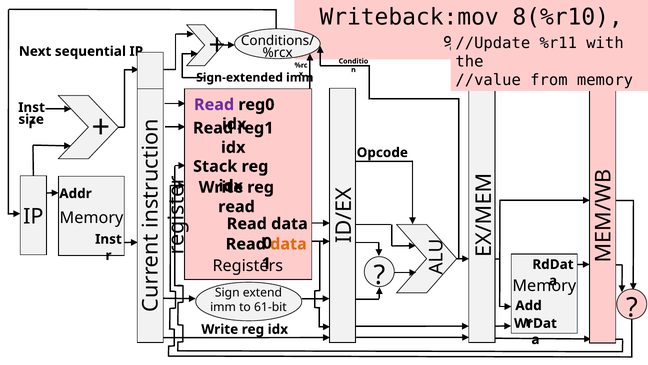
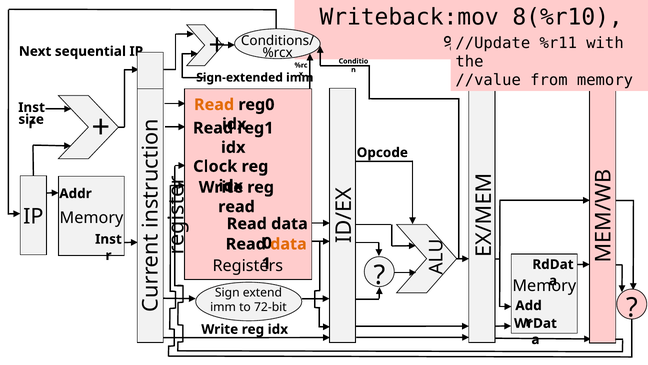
Read colour: purple -> orange (214, 105)
Stack: Stack -> Clock (215, 166)
61-bit: 61-bit -> 72-bit (270, 307)
